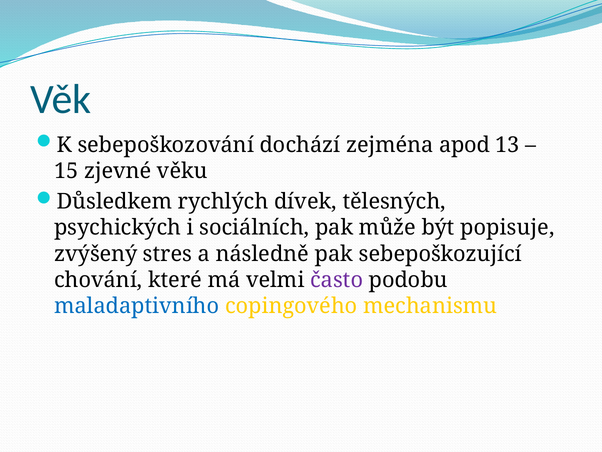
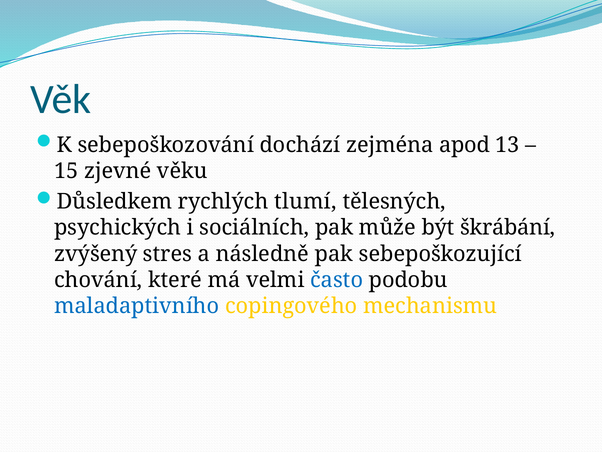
dívek: dívek -> tlumí (305, 201)
popisuje: popisuje -> škrábání (508, 227)
často colour: purple -> blue (337, 280)
